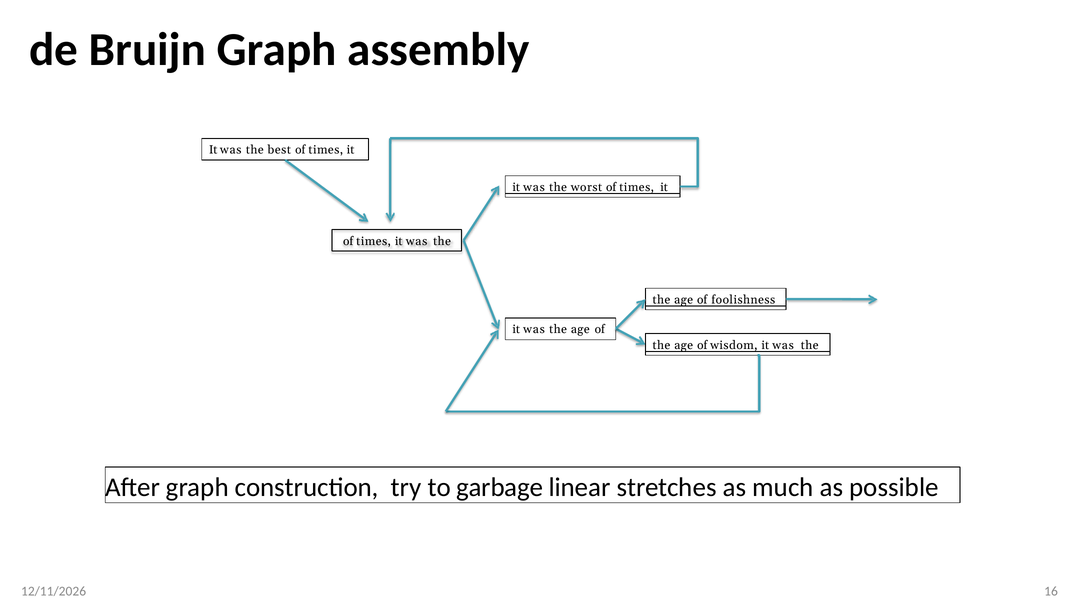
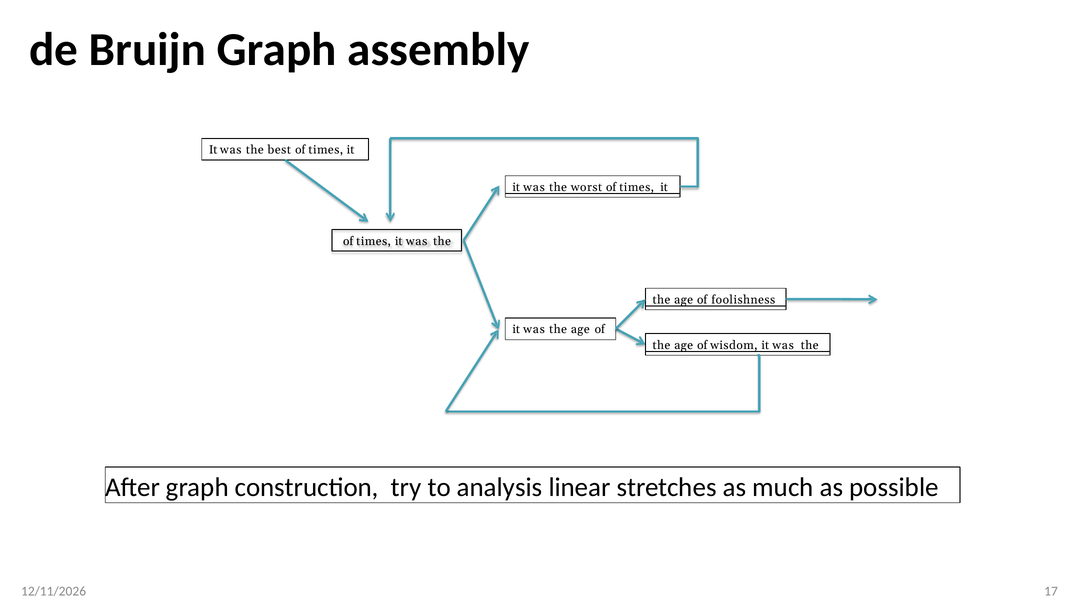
garbage: garbage -> analysis (500, 487)
16: 16 -> 17 (1051, 591)
